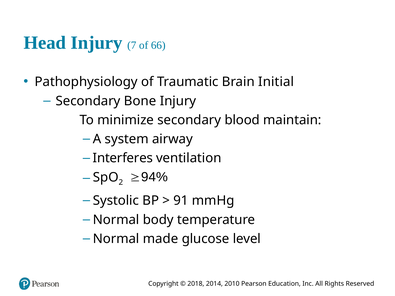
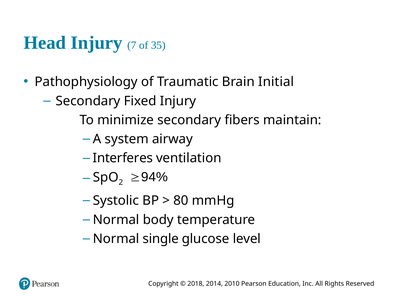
66: 66 -> 35 (158, 45)
Bone: Bone -> Fixed (140, 101)
blood: blood -> fibers (242, 120)
91: 91 -> 80 (181, 201)
made: made -> single (161, 239)
